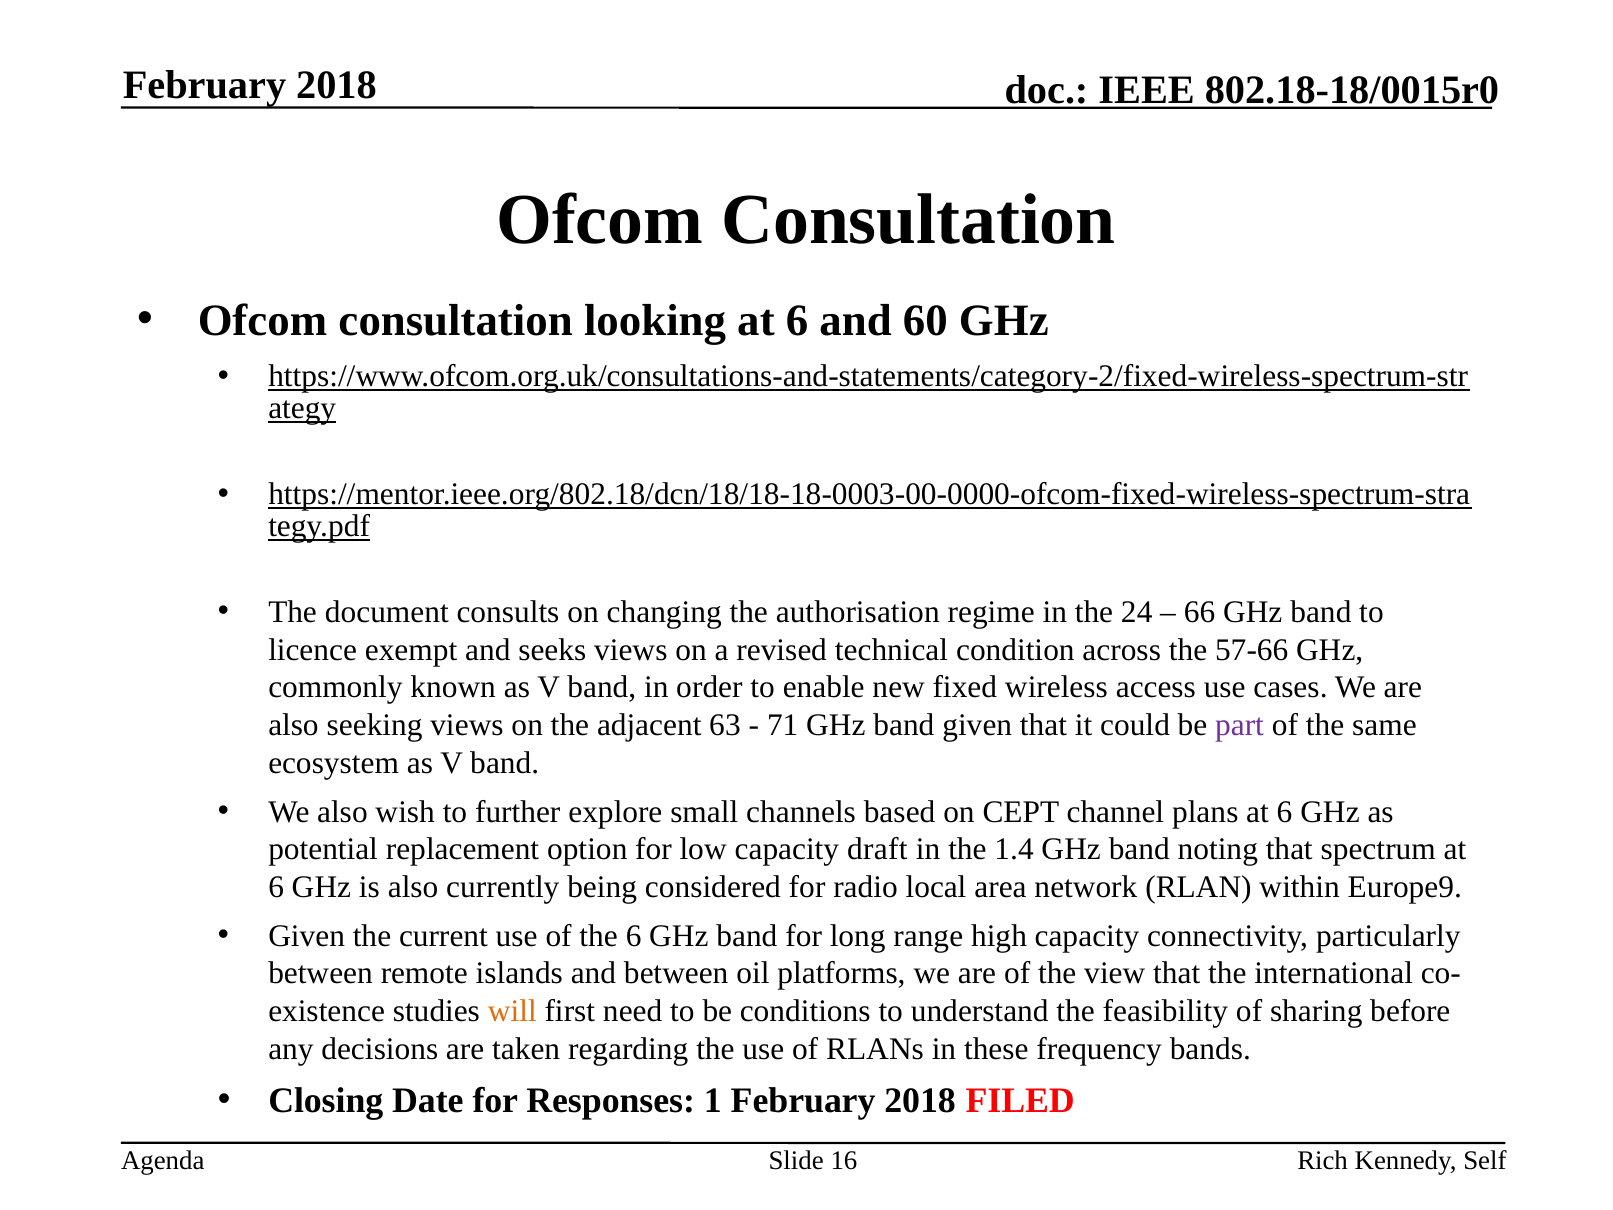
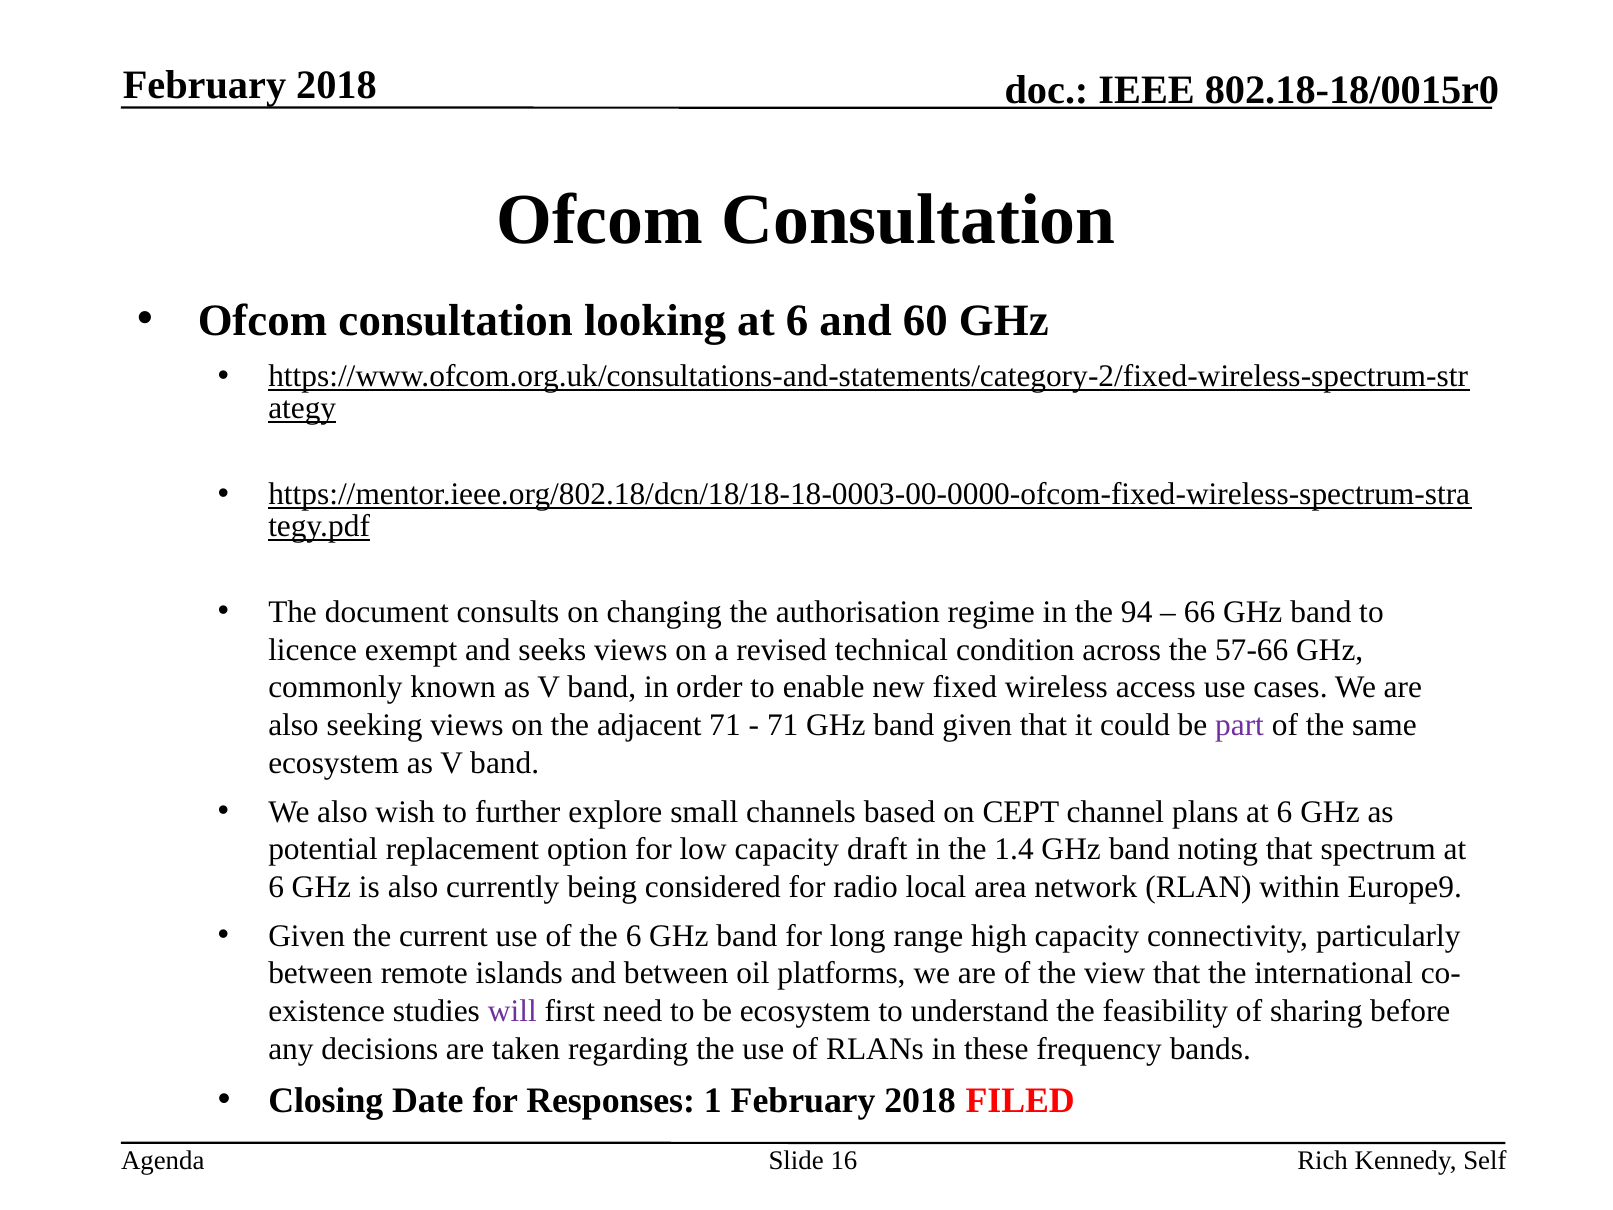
24: 24 -> 94 (1137, 612)
adjacent 63: 63 -> 71 (725, 725)
will colour: orange -> purple (512, 1011)
be conditions: conditions -> ecosystem (805, 1011)
